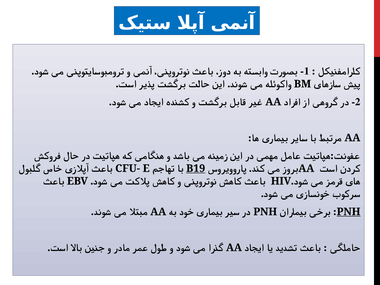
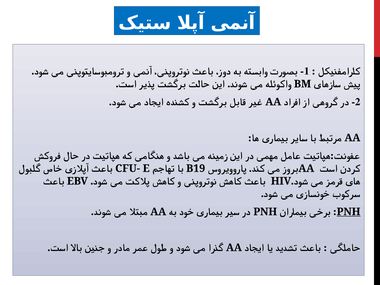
B19 underline: present -> none (196, 168)
